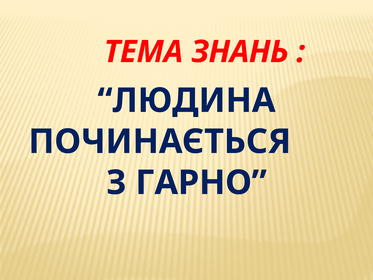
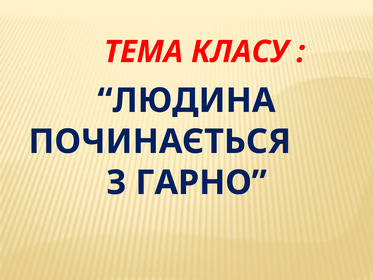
ЗНАНЬ: ЗНАНЬ -> КЛАСУ (240, 52)
